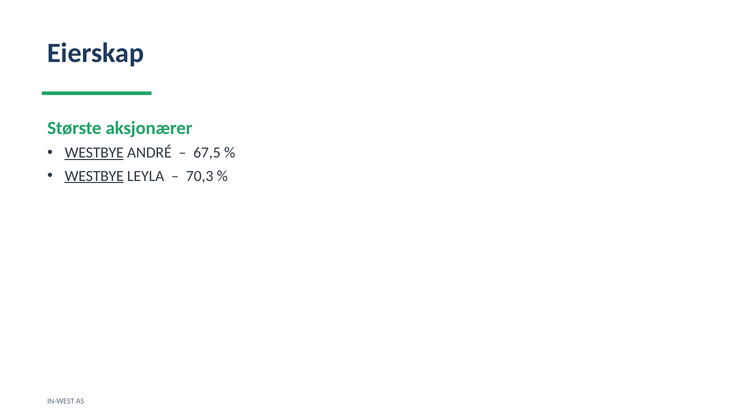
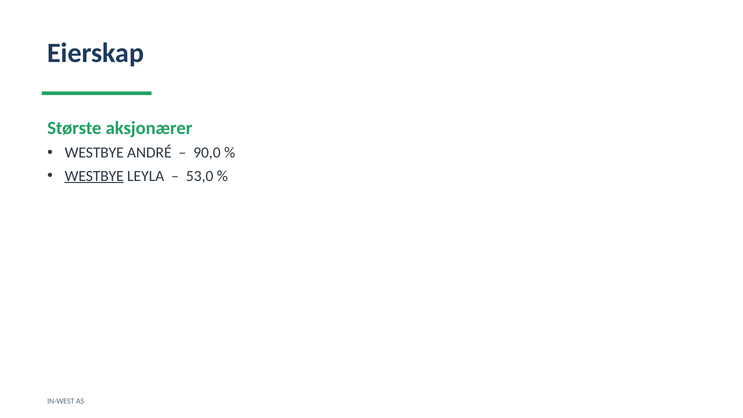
WESTBYE underline: present -> none (94, 153)
67,5: 67,5 -> 90,0 (207, 153)
70,3: 70,3 -> 53,0 (200, 176)
